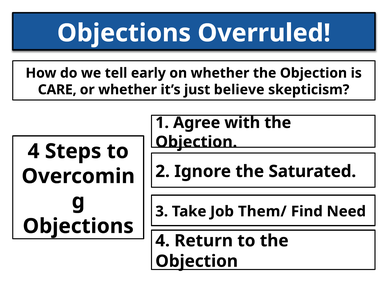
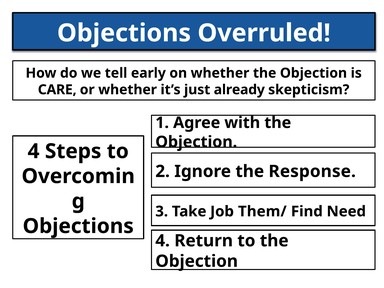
believe: believe -> already (239, 90)
Saturated: Saturated -> Response (312, 171)
